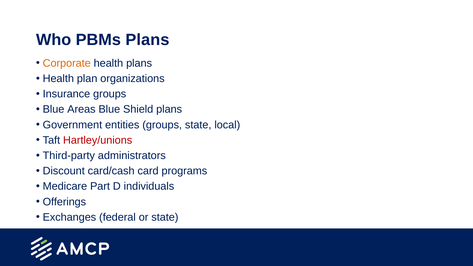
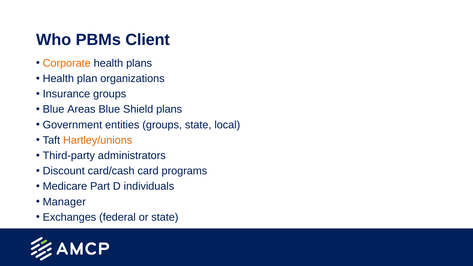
PBMs Plans: Plans -> Client (148, 40)
Hartley/unions colour: red -> orange (98, 140)
Offerings: Offerings -> Manager (64, 202)
